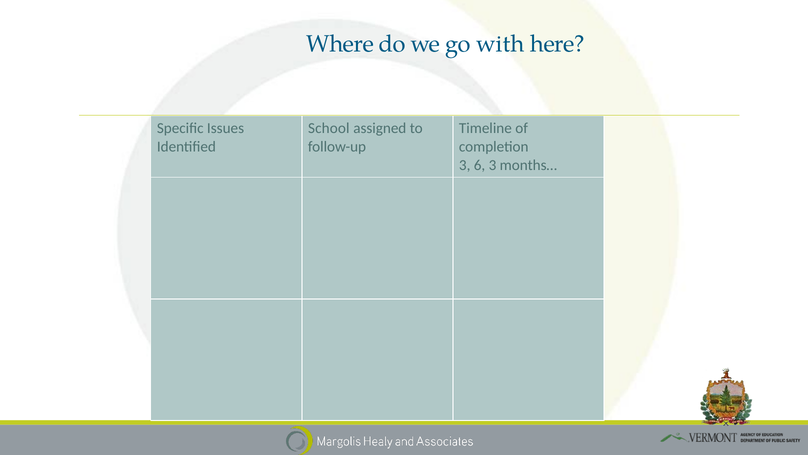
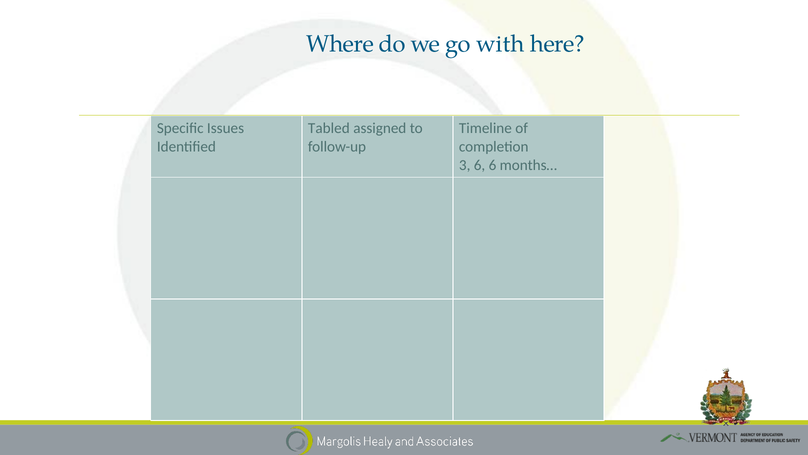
School: School -> Tabled (329, 128)
6 3: 3 -> 6 (492, 165)
